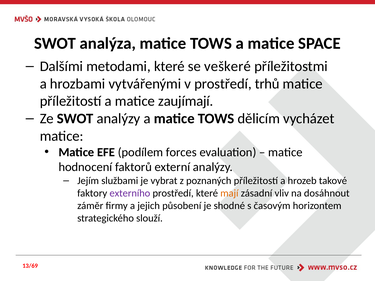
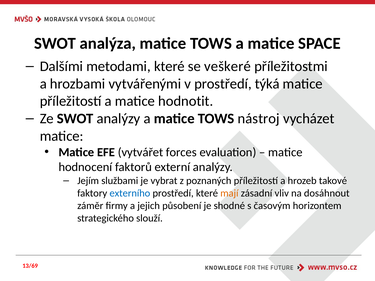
trhů: trhů -> týká (267, 84)
zaujímají: zaujímají -> hodnotit (186, 101)
dělicím: dělicím -> nástroj (259, 119)
podílem: podílem -> vytvářet (141, 152)
externího colour: purple -> blue (130, 193)
